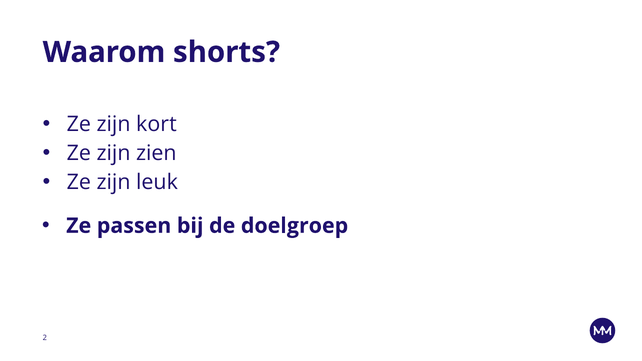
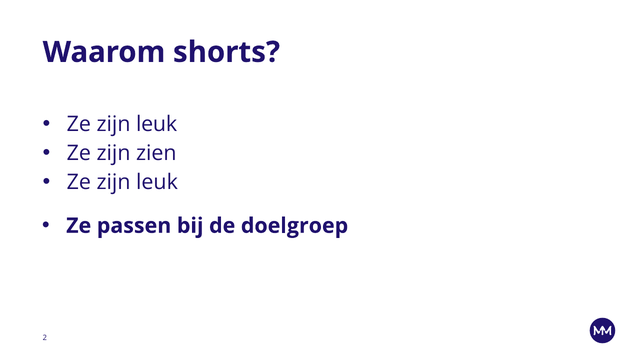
kort: kort -> leuk (157, 124)
